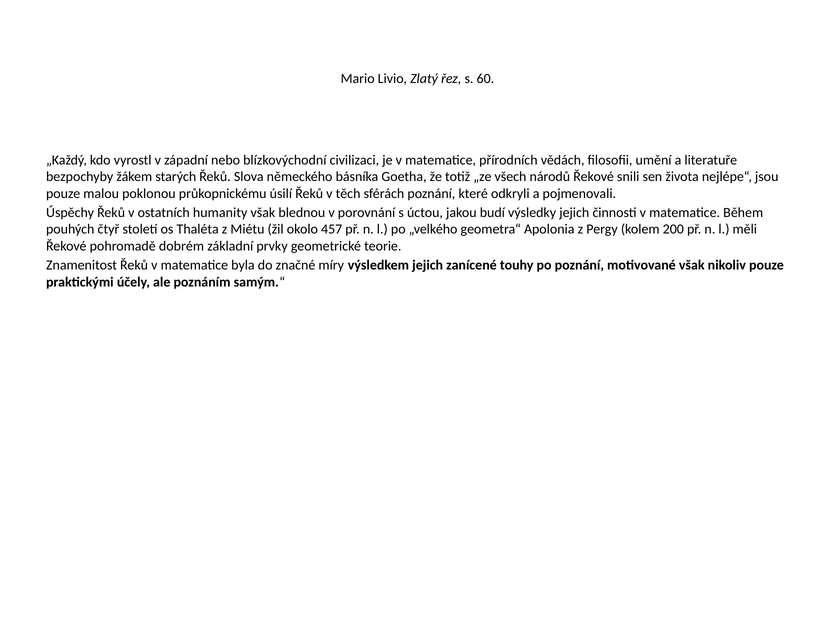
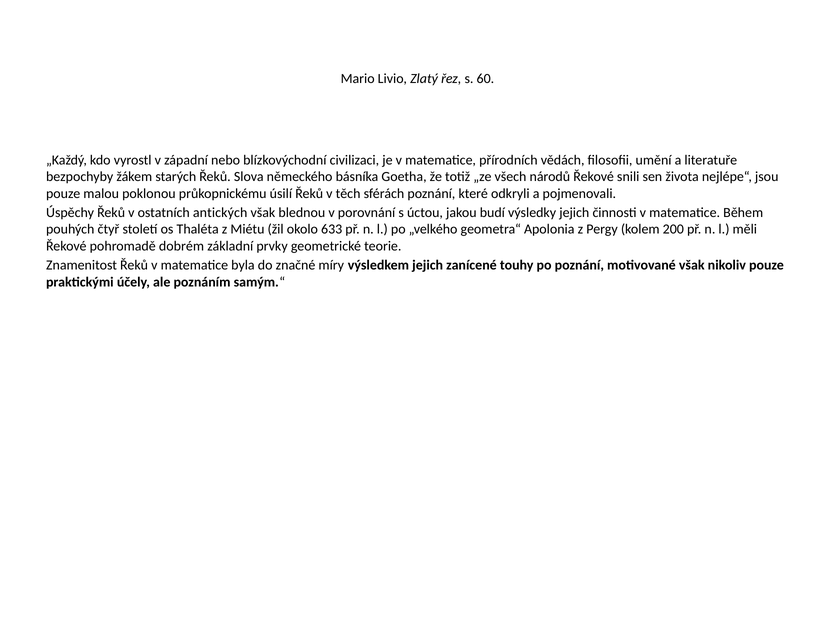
humanity: humanity -> antických (220, 213)
457: 457 -> 633 (332, 230)
